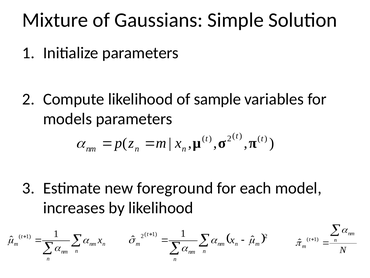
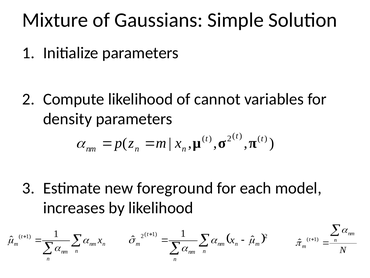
sample: sample -> cannot (217, 99)
models: models -> density (67, 119)
